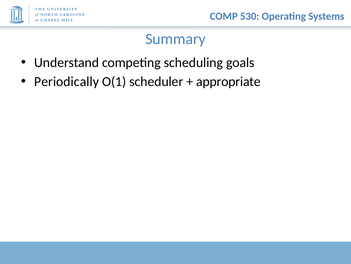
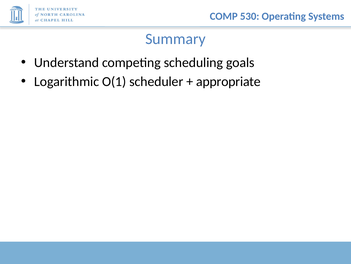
Periodically: Periodically -> Logarithmic (67, 81)
